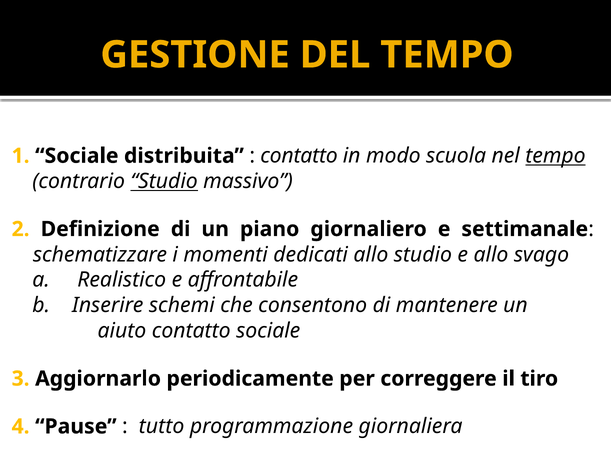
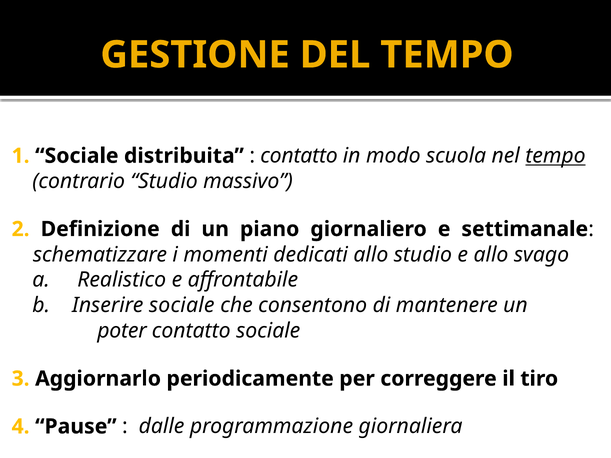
Studio underline: present -> none (164, 181)
Inserire schemi: schemi -> sociale (182, 306)
aiuto: aiuto -> poter (122, 331)
tutto: tutto -> dalle (162, 427)
